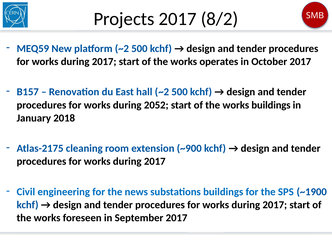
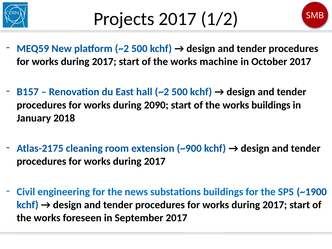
8/2: 8/2 -> 1/2 (220, 19)
operates: operates -> machine (219, 62)
2052: 2052 -> 2090 (156, 105)
